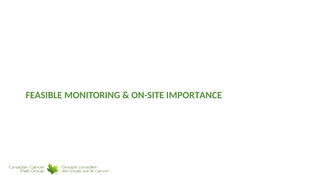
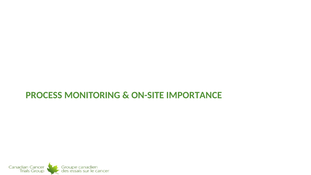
FEASIBLE: FEASIBLE -> PROCESS (44, 95)
